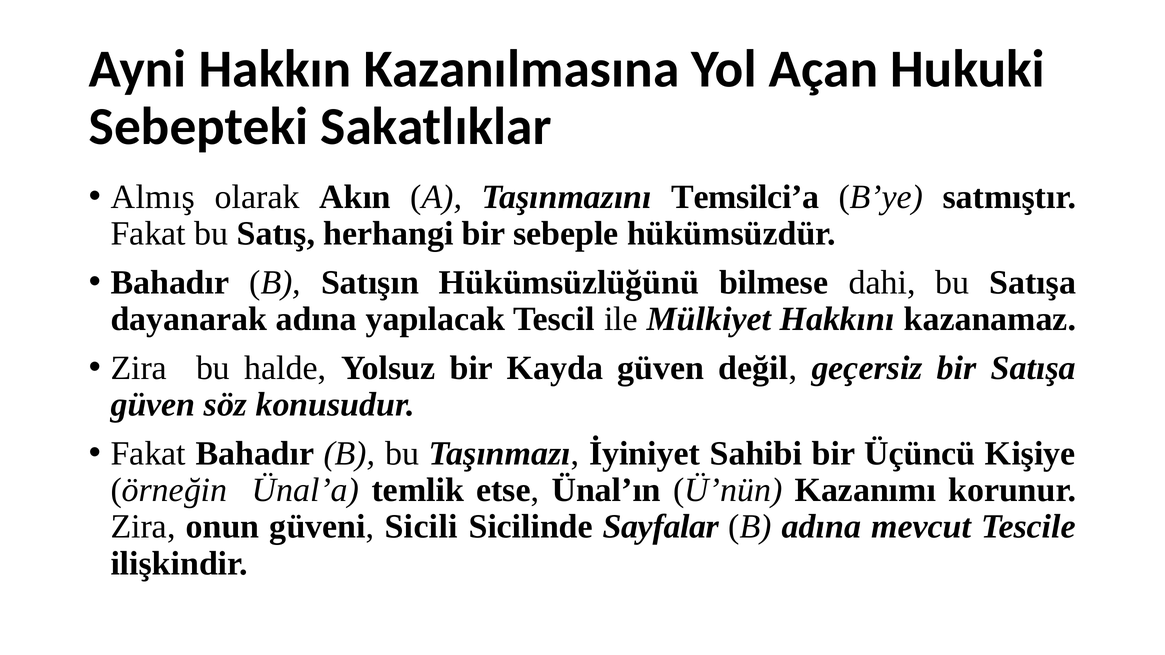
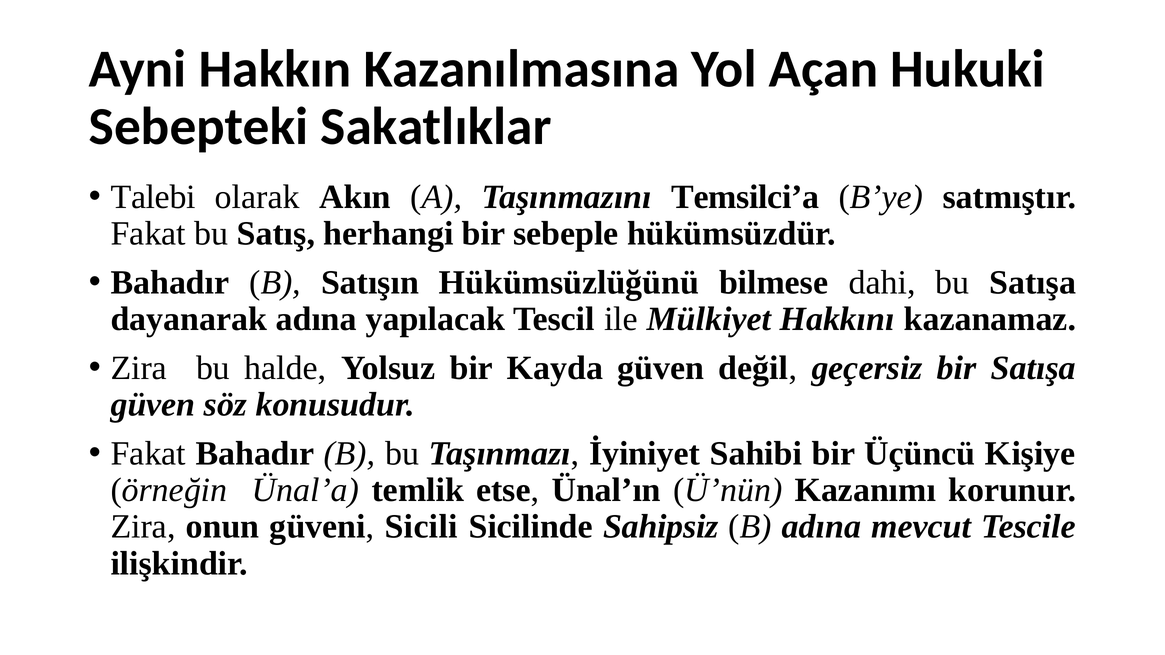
Almış: Almış -> Talebi (153, 197)
Sayfalar: Sayfalar -> Sahipsiz (661, 527)
